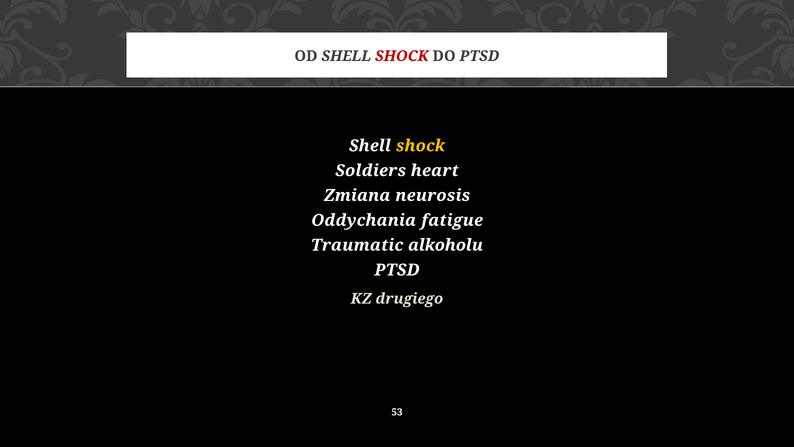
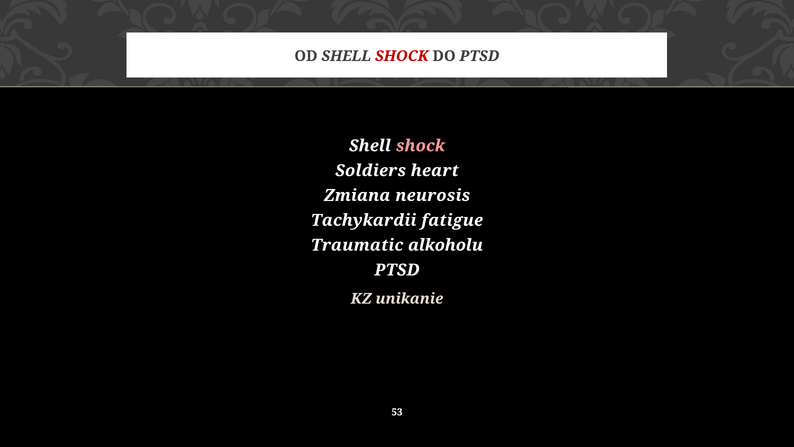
shock colour: yellow -> pink (420, 146)
Oddychania: Oddychania -> Tachykardii (364, 220)
drugiego: drugiego -> unikanie (409, 298)
